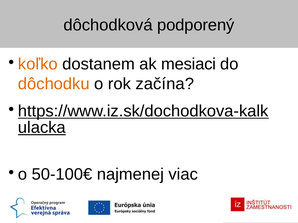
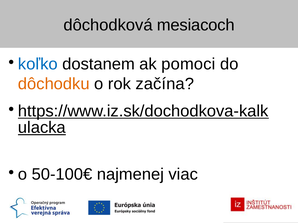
podporený: podporený -> mesiacoch (196, 25)
koľko colour: orange -> blue (38, 64)
mesiaci: mesiaci -> pomoci (188, 64)
